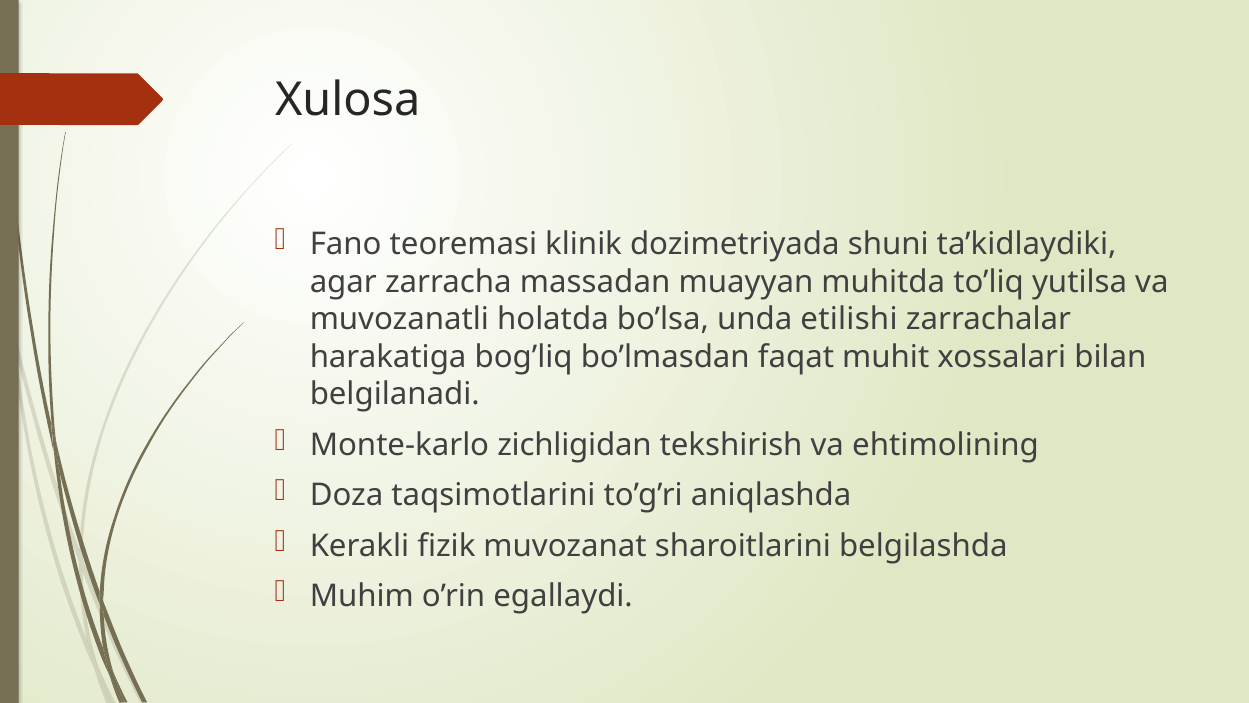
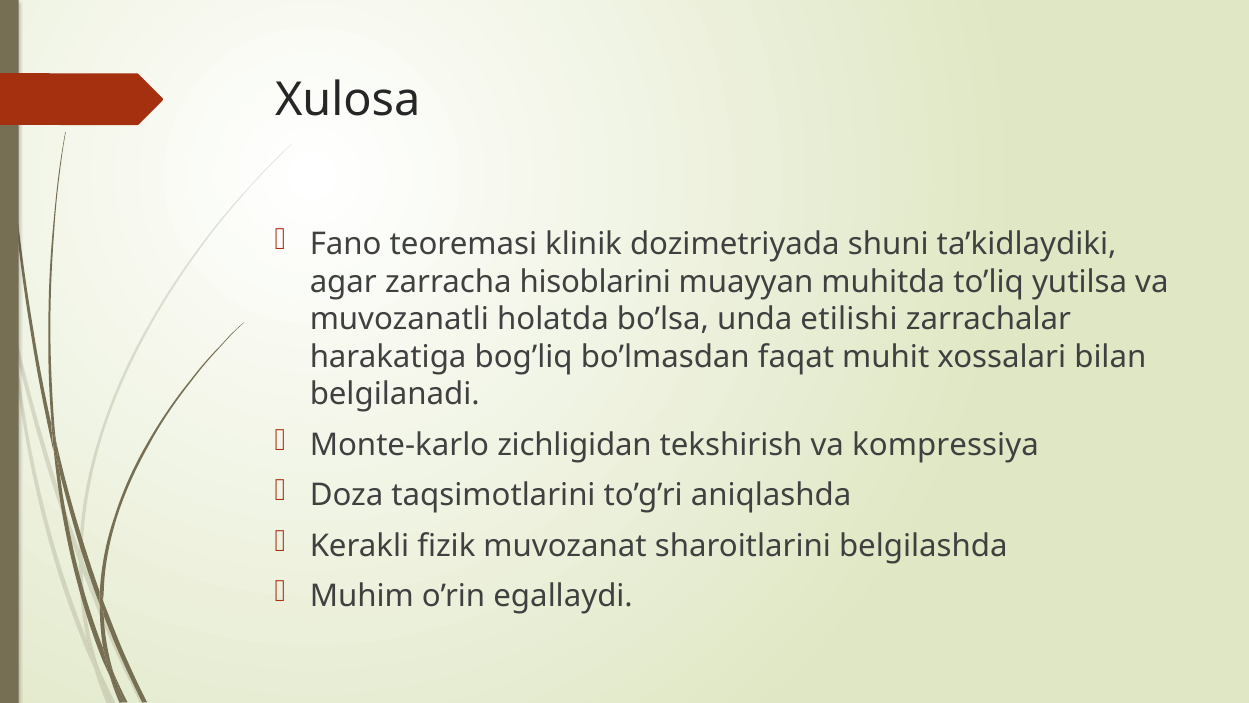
massadan: massadan -> hisoblarini (595, 282)
ehtimolining: ehtimolining -> kompressiya (945, 445)
